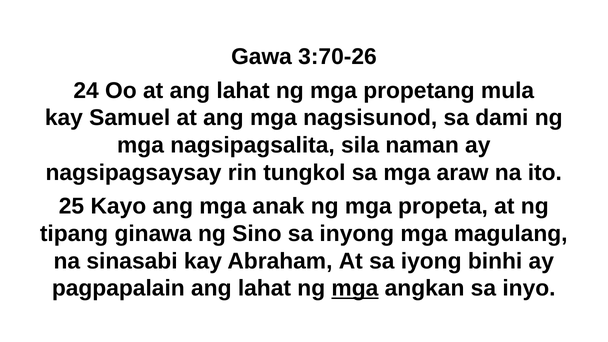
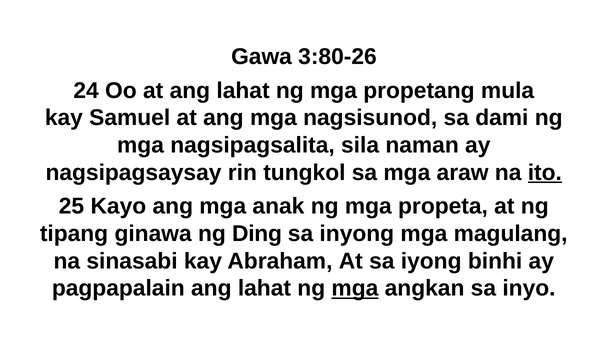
3:70-26: 3:70-26 -> 3:80-26 (337, 57)
ito underline: none -> present (545, 173)
Sino: Sino -> Ding (257, 234)
